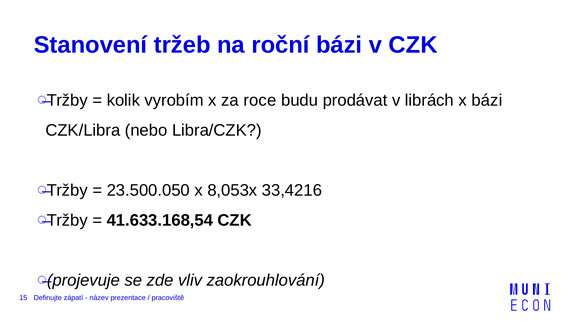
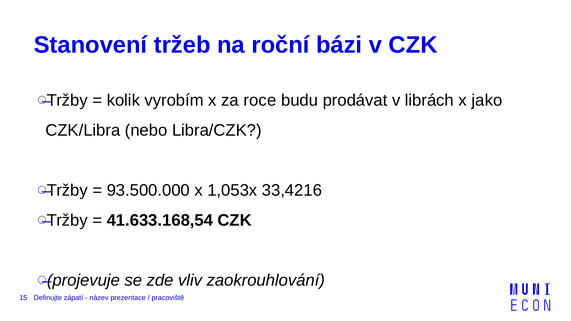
x bázi: bázi -> jako (487, 100)
23.500.050: 23.500.050 -> 93.500.000 (148, 190)
8,053x: 8,053x -> 1,053x (232, 190)
